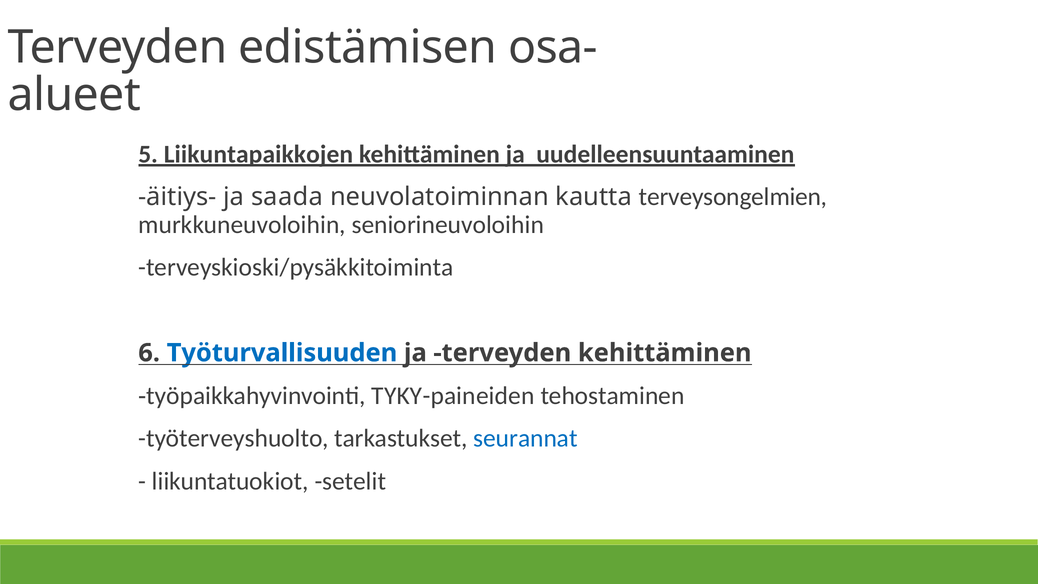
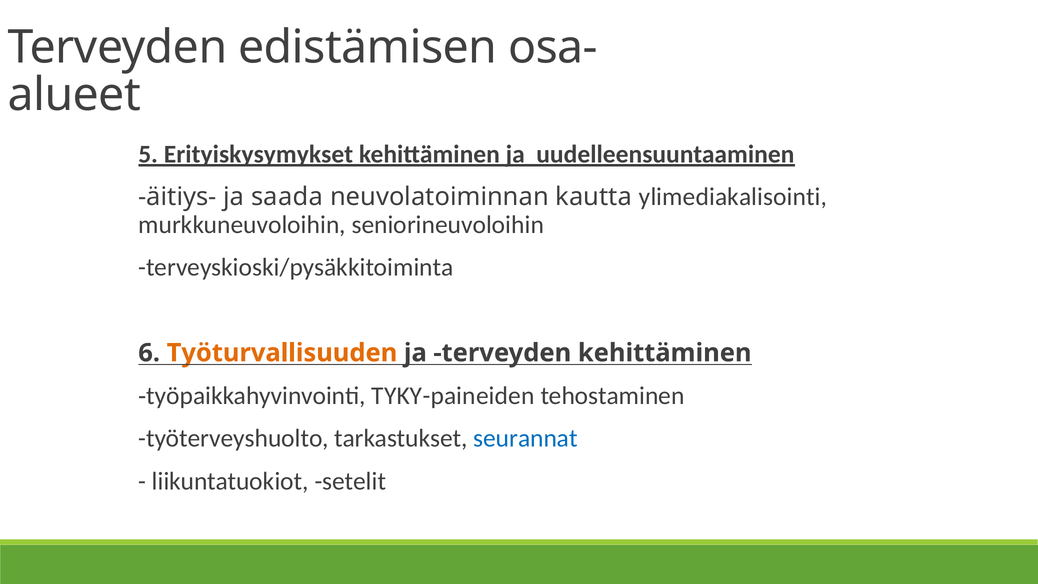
Liikuntapaikkojen: Liikuntapaikkojen -> Erityiskysymykset (258, 154)
terveysongelmien: terveysongelmien -> ylimediakalisointi (733, 197)
Työturvallisuuden colour: blue -> orange (282, 353)
